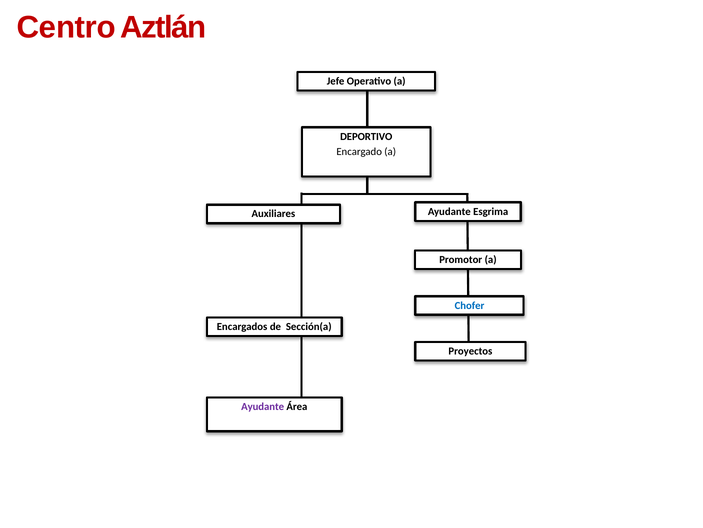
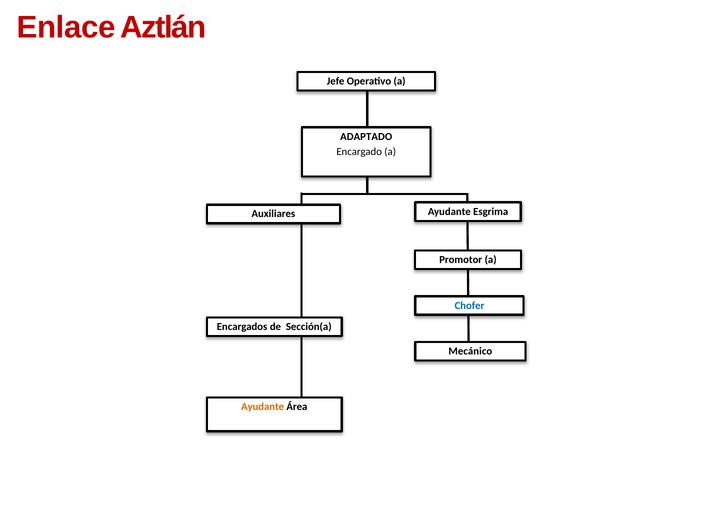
Centro: Centro -> Enlace (66, 27)
DEPORTIVO: DEPORTIVO -> ADAPTADO (366, 136)
Proyectos: Proyectos -> Mecánico (470, 351)
Ayudante colour: purple -> orange (263, 406)
